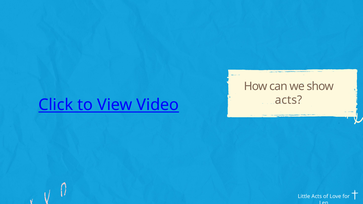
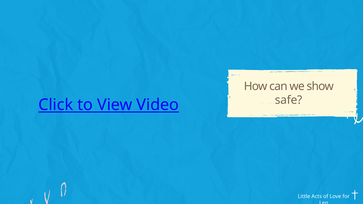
acts: acts -> safe (289, 100)
